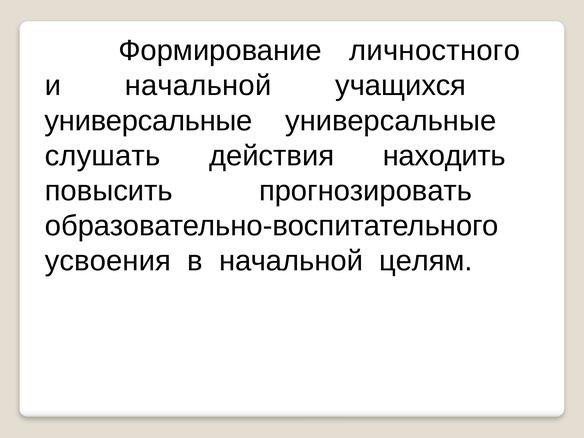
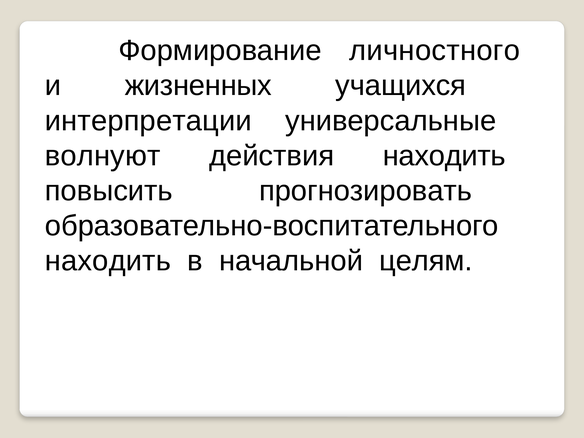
и начальной: начальной -> жизненных (198, 86)
универсальные: универсальные -> интерпретации (148, 121)
слушать: слушать -> волнуют (103, 156)
усвоения: усвоения -> находить (108, 261)
